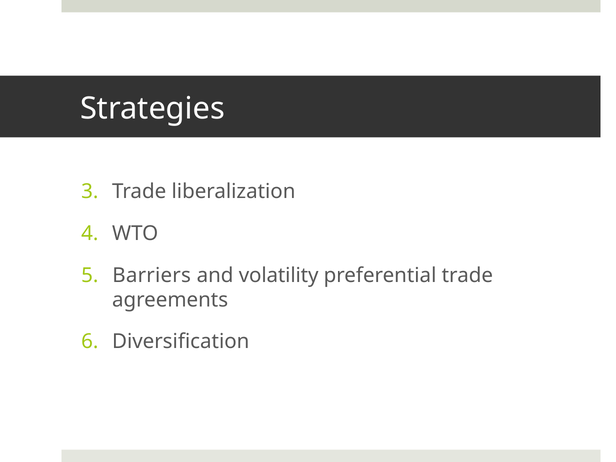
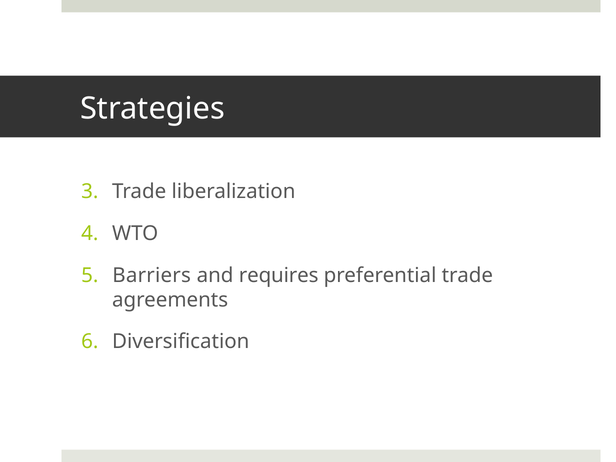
volatility: volatility -> requires (279, 275)
